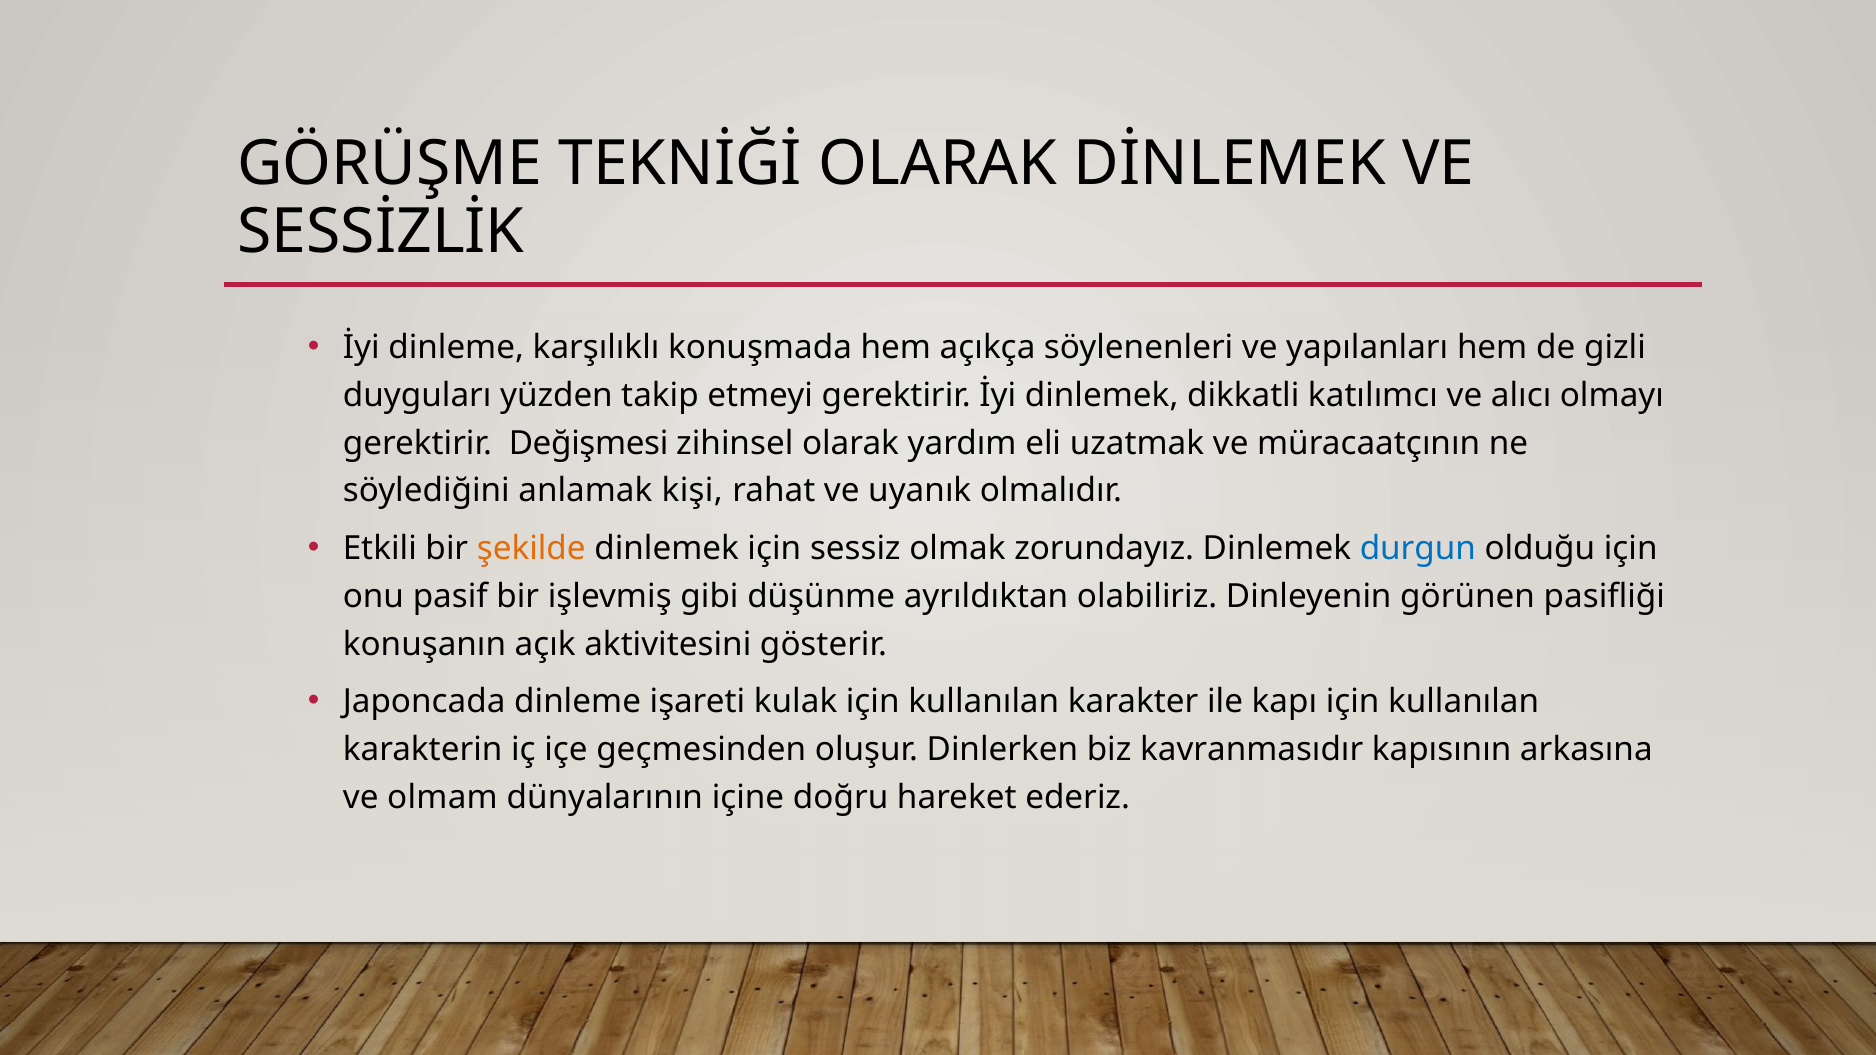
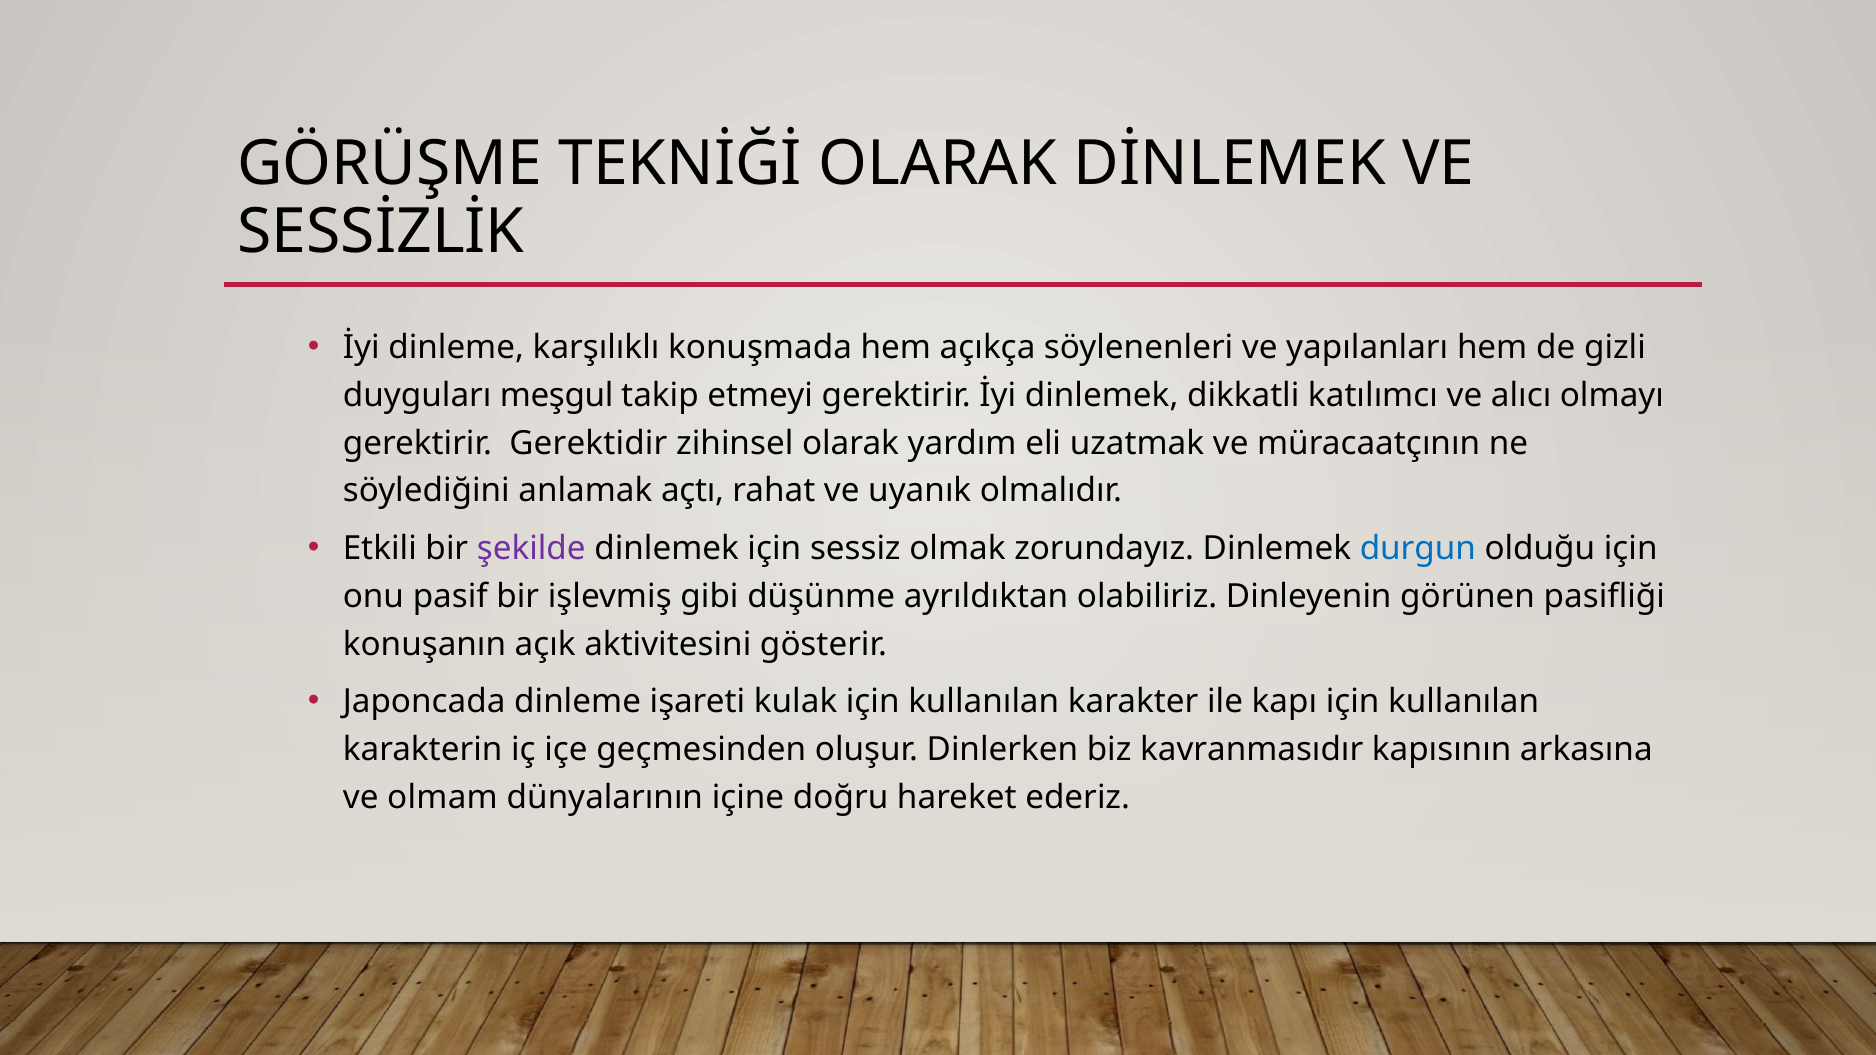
yüzden: yüzden -> meşgul (557, 395)
Değişmesi: Değişmesi -> Gerektidir (588, 443)
kişi: kişi -> açtı (693, 491)
şekilde colour: orange -> purple (531, 549)
